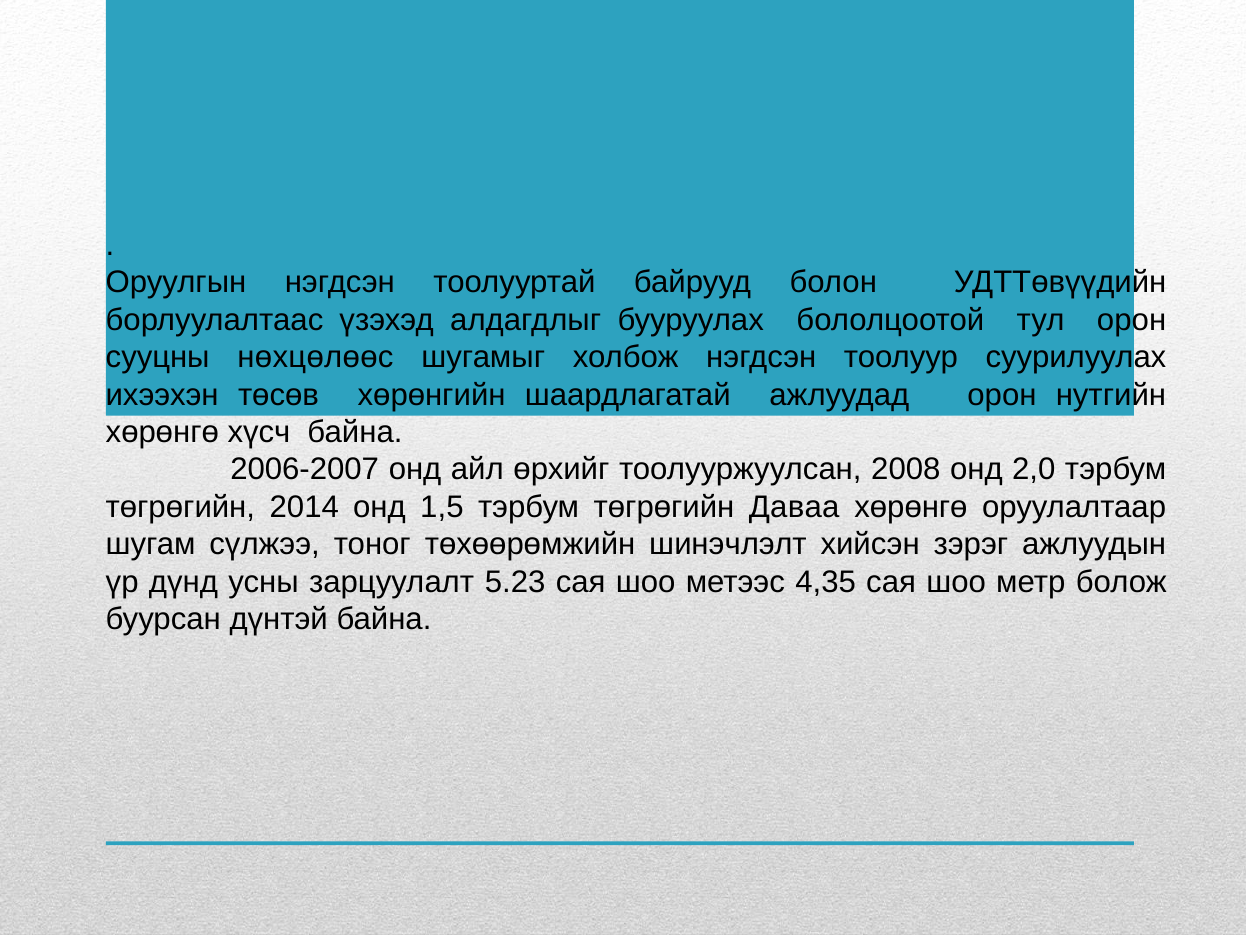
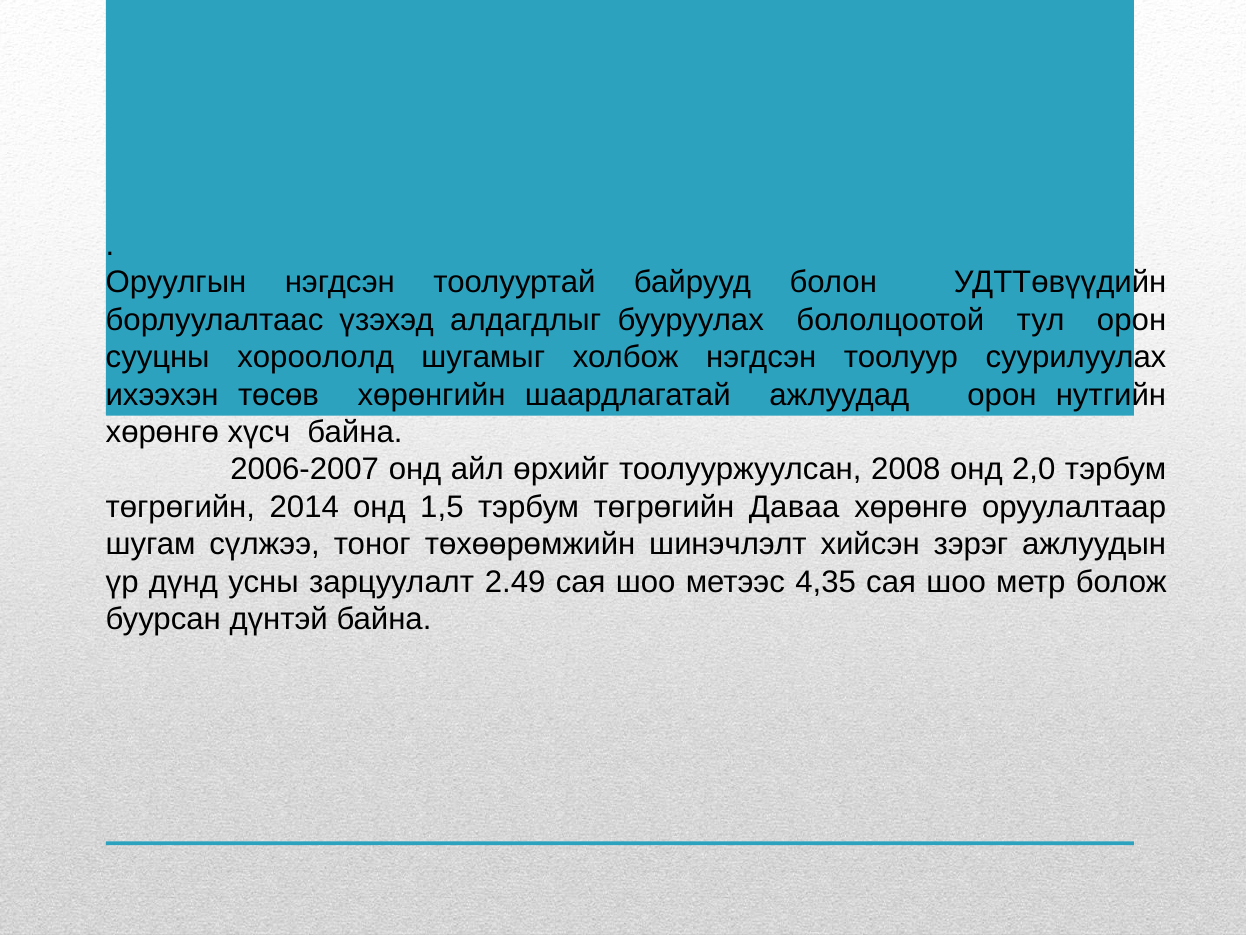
нөхцөлөөс: нөхцөлөөс -> хороололд (316, 357)
5.23: 5.23 -> 2.49 (515, 581)
